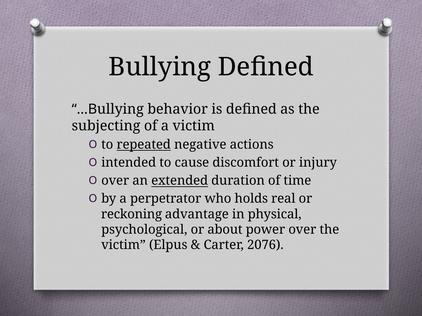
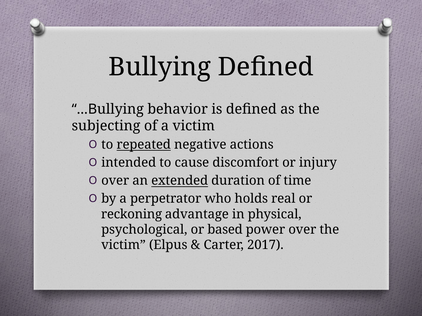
about: about -> based (225, 230)
2076: 2076 -> 2017 (265, 245)
